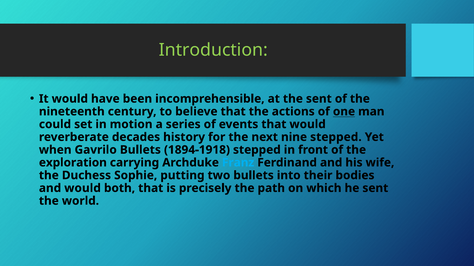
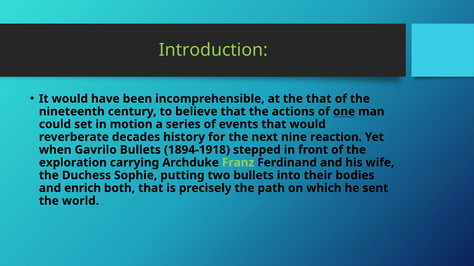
the sent: sent -> that (319, 99)
nine stepped: stepped -> reaction (336, 137)
Franz colour: light blue -> light green (238, 163)
and would: would -> enrich (83, 189)
